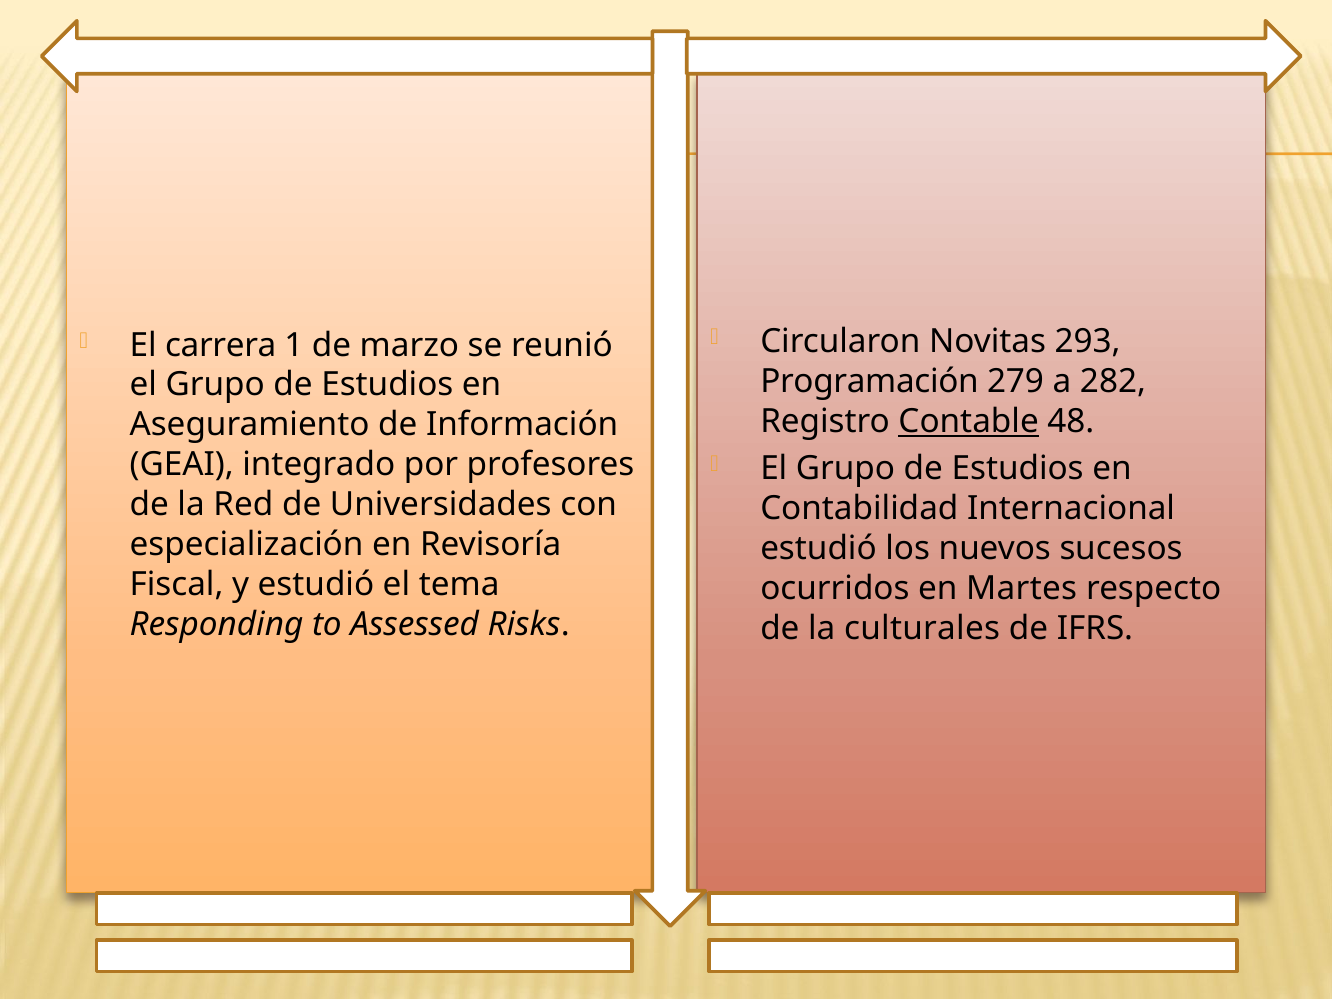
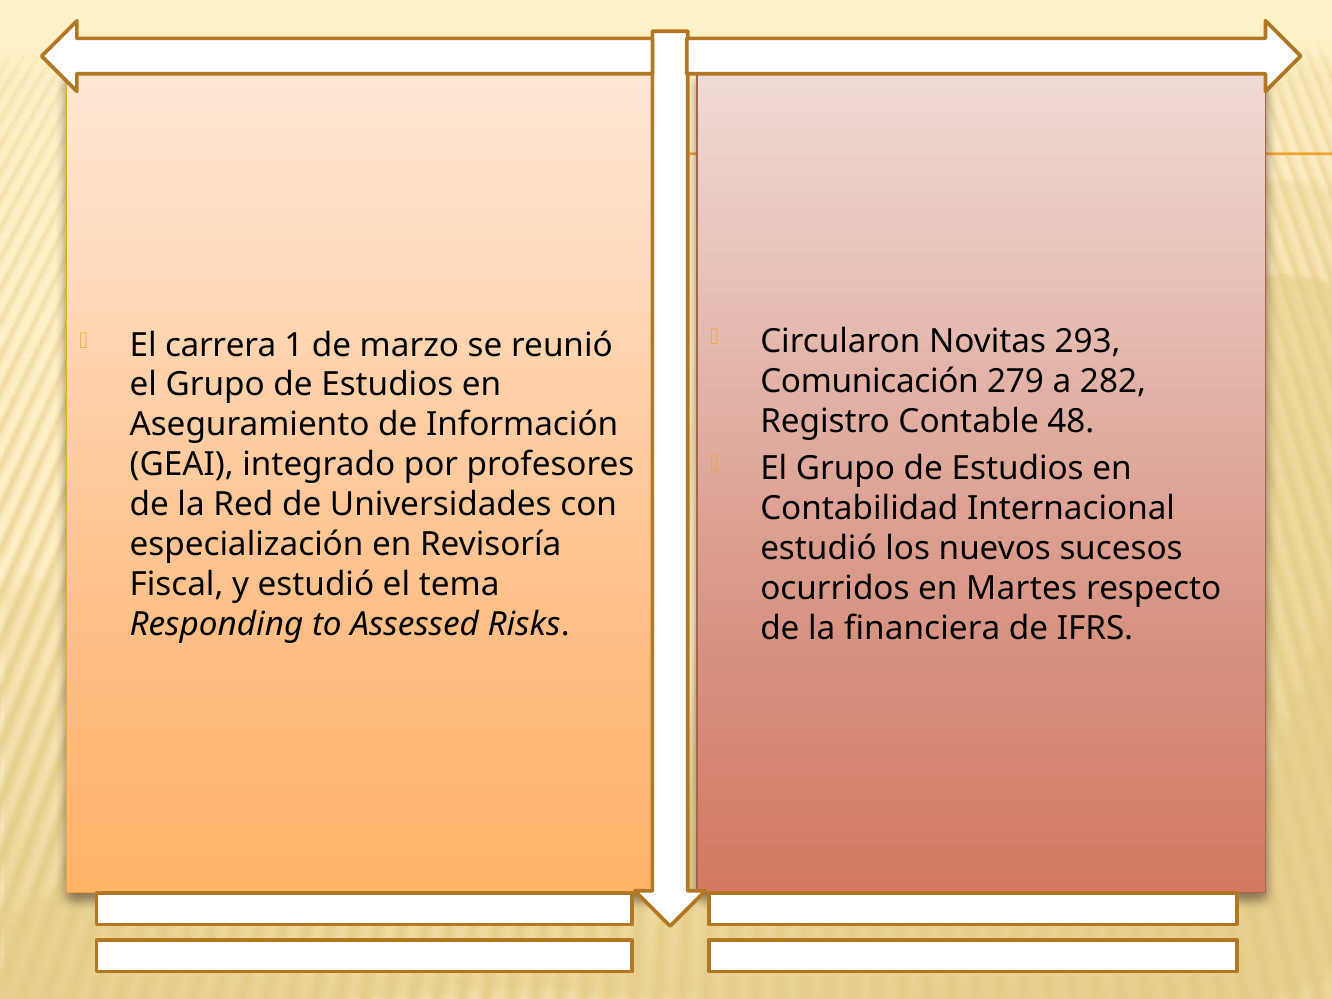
Programación: Programación -> Comunicación (869, 382)
Contable underline: present -> none (969, 422)
culturales: culturales -> financiera (922, 628)
